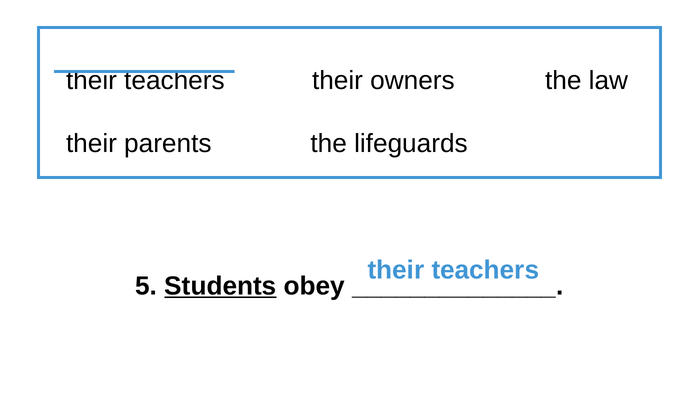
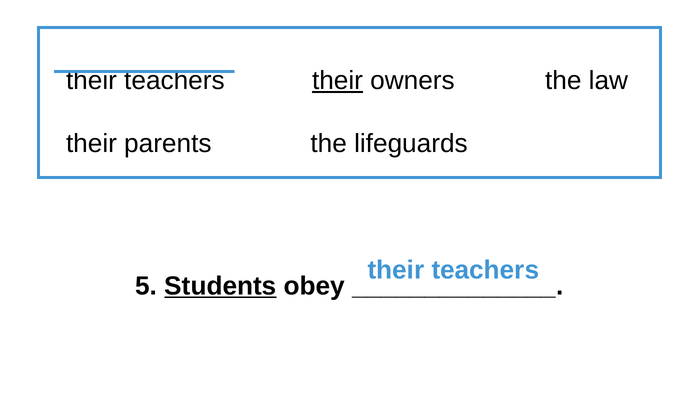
their underline: none -> present (337, 81)
